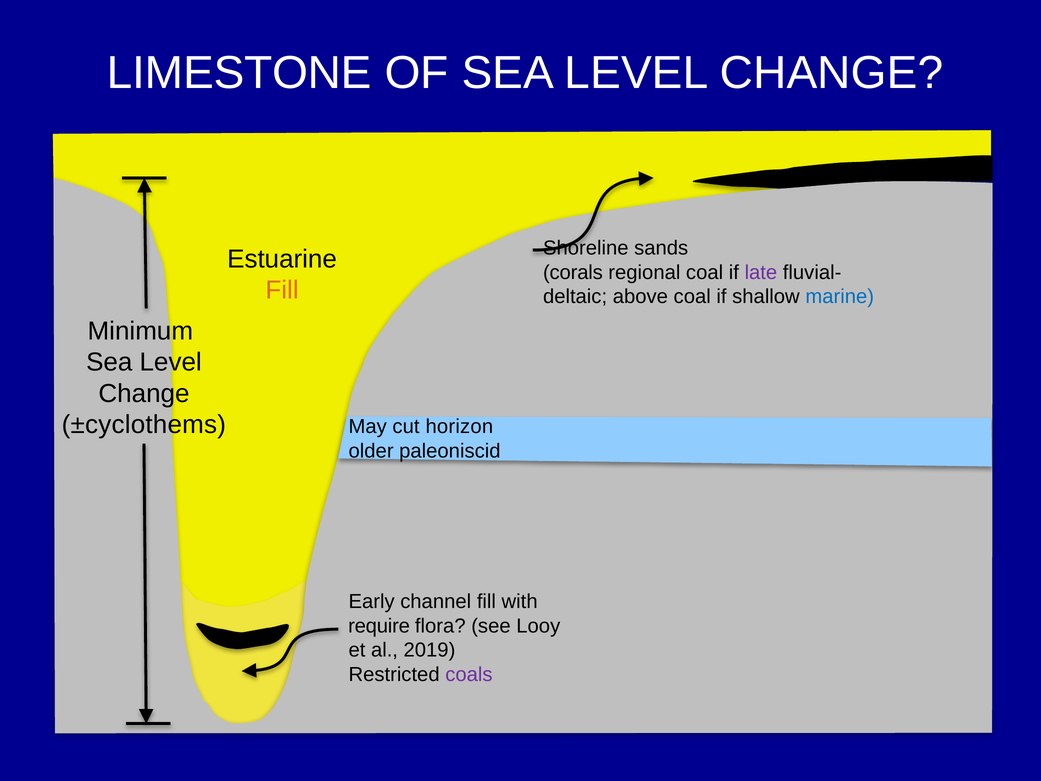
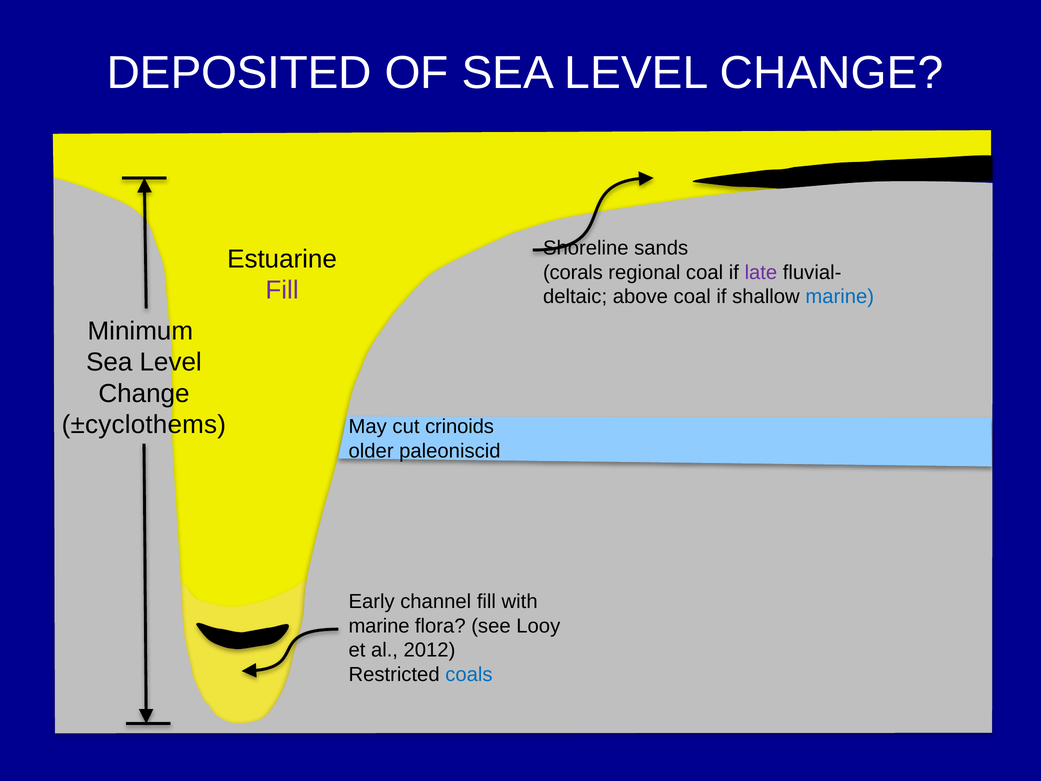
LIMESTONE: LIMESTONE -> DEPOSITED (239, 73)
Fill colour: orange -> purple (282, 290)
horizon: horizon -> crinoids (460, 426)
require: require -> marine (379, 626)
2019: 2019 -> 2012 (429, 650)
coals colour: purple -> blue (469, 674)
